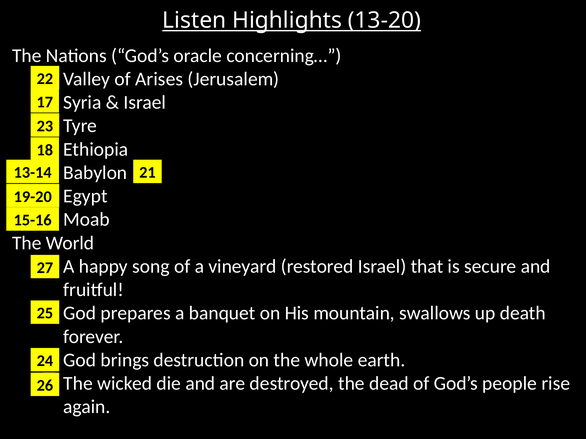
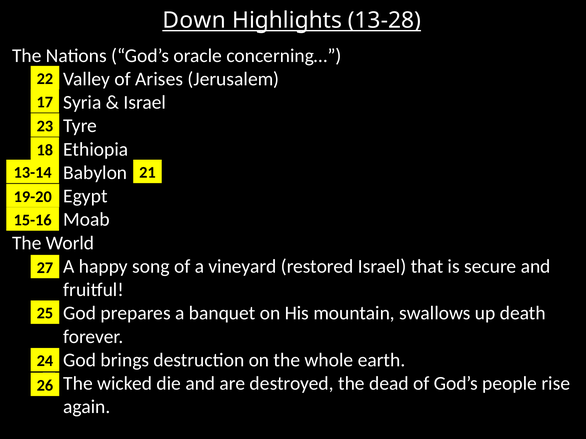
Listen: Listen -> Down (194, 20)
13-20: 13-20 -> 13-28 (384, 20)
